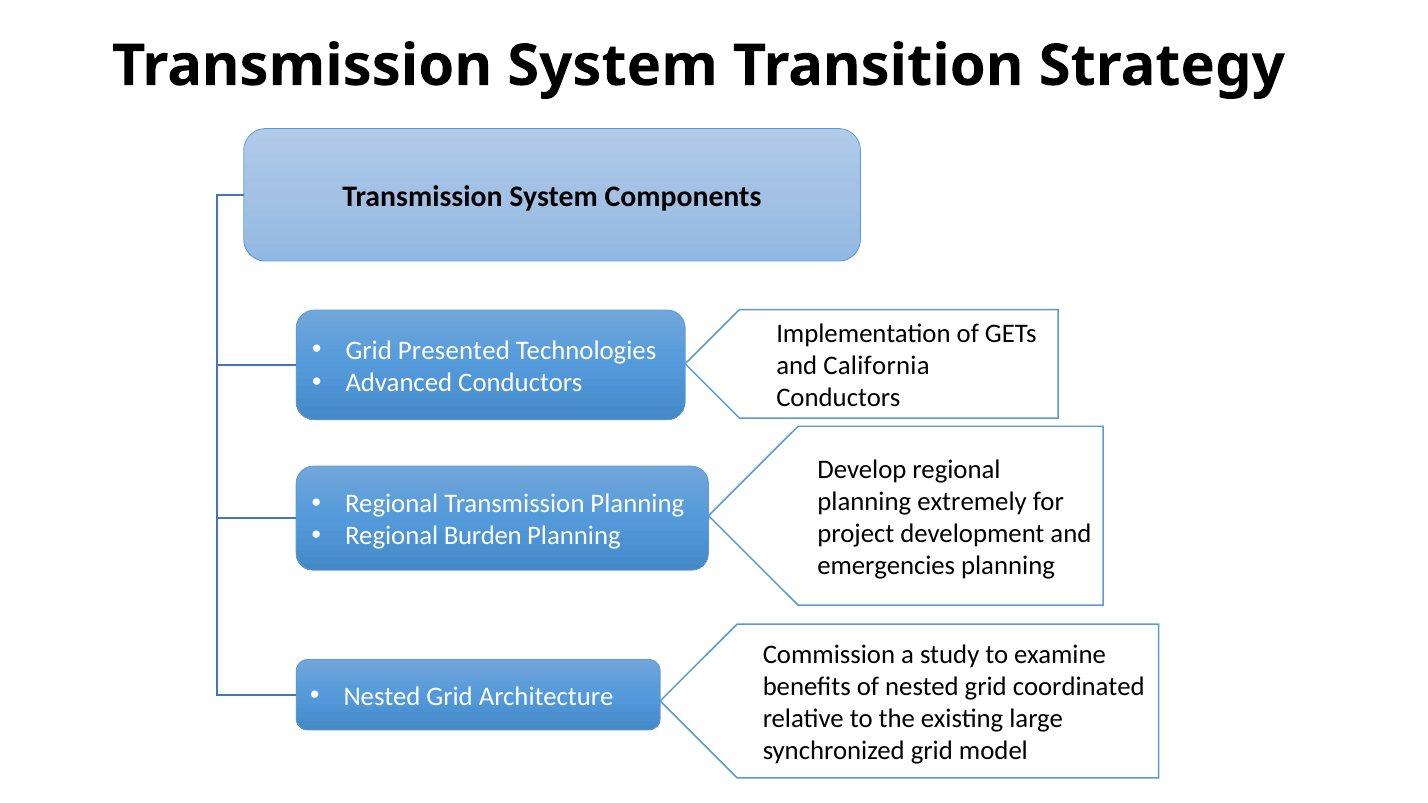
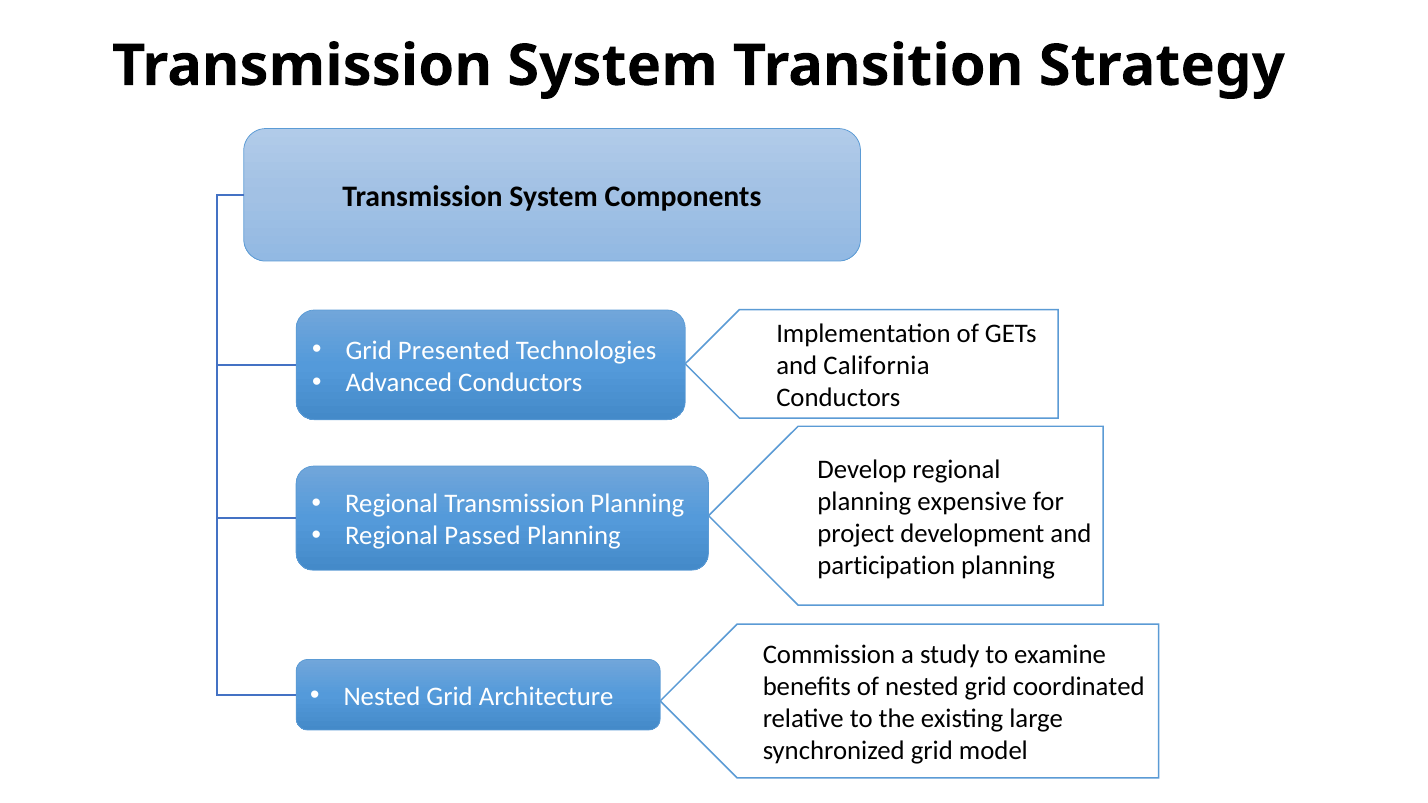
extremely: extremely -> expensive (972, 502)
Burden: Burden -> Passed (483, 536)
emergencies: emergencies -> participation (886, 566)
